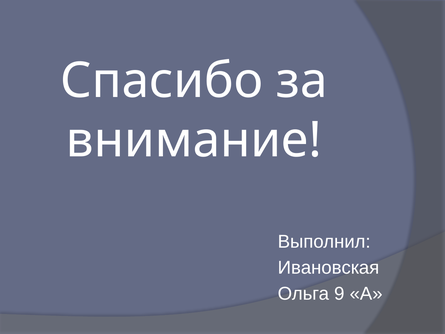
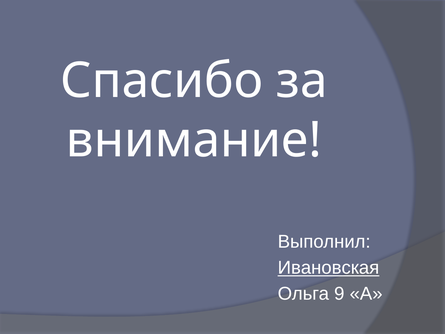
Ивановская underline: none -> present (328, 268)
